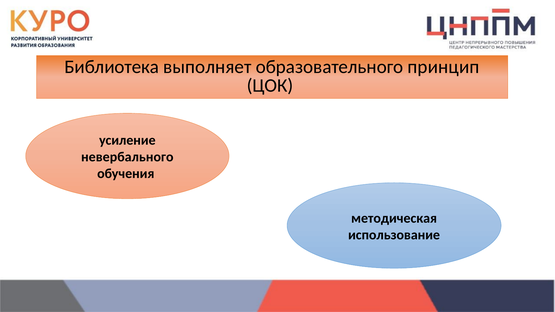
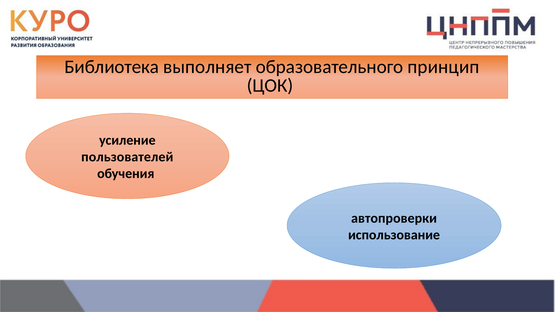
невербального: невербального -> пользователей (127, 157)
методическая: методическая -> автопроверки (394, 218)
